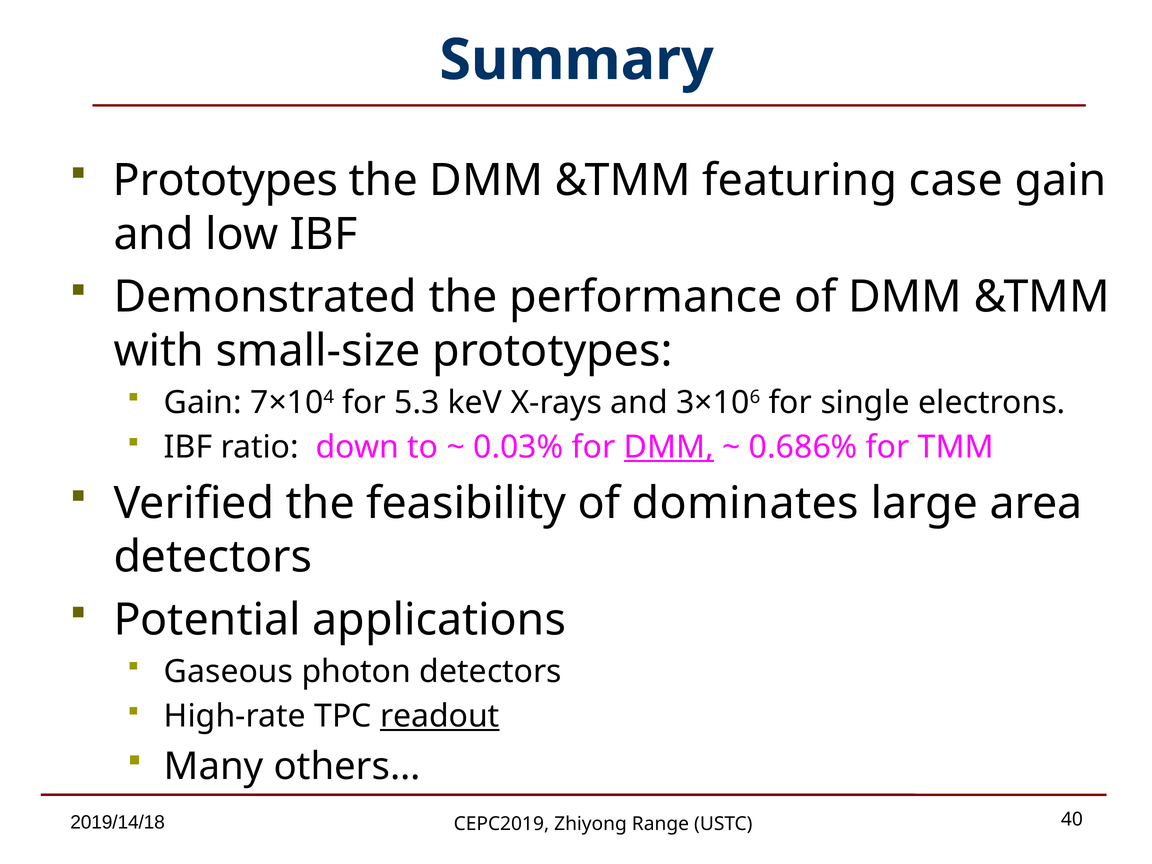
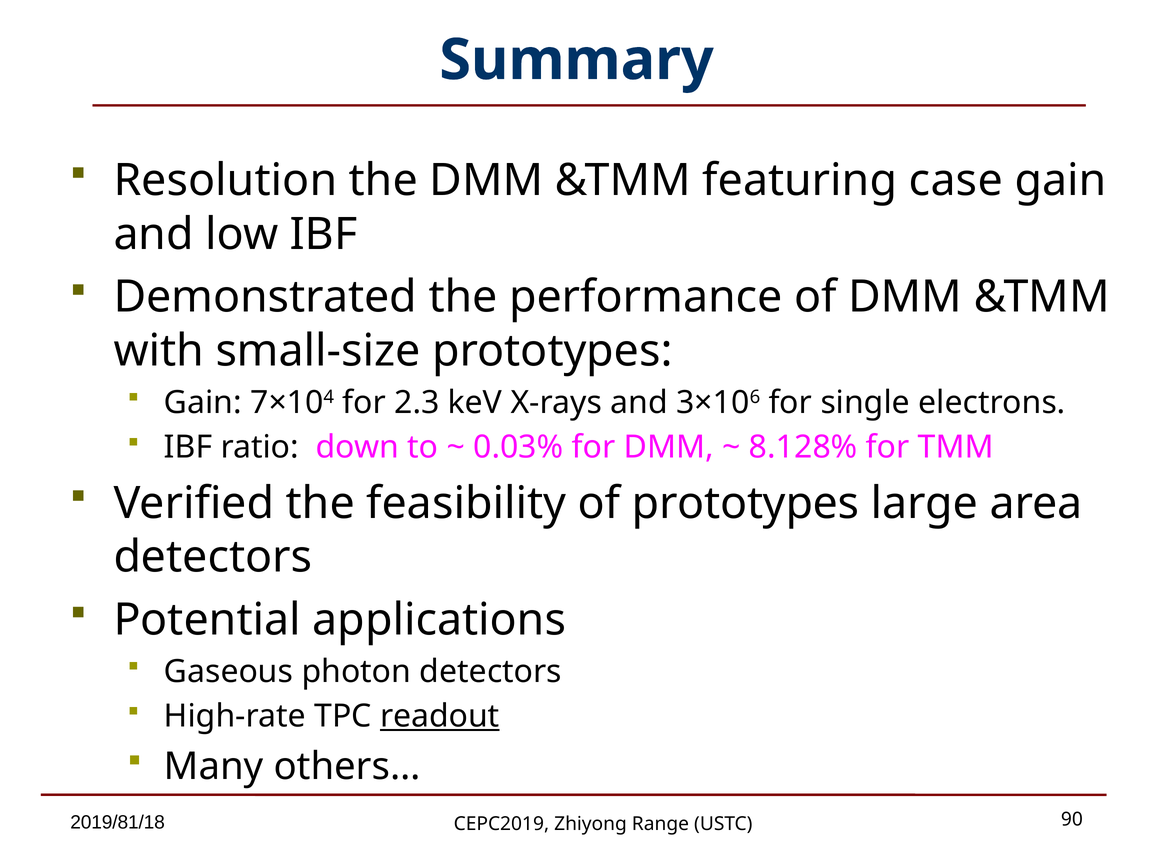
Prototypes: Prototypes -> Resolution (225, 181)
5.3: 5.3 -> 2.3 (417, 403)
DMM underline: present -> none (669, 447)
0.686%: 0.686% -> 8.128% (803, 447)
of dominates: dominates -> prototypes (746, 503)
2019/14/18: 2019/14/18 -> 2019/81/18 (118, 823)
40: 40 -> 90 (1072, 819)
